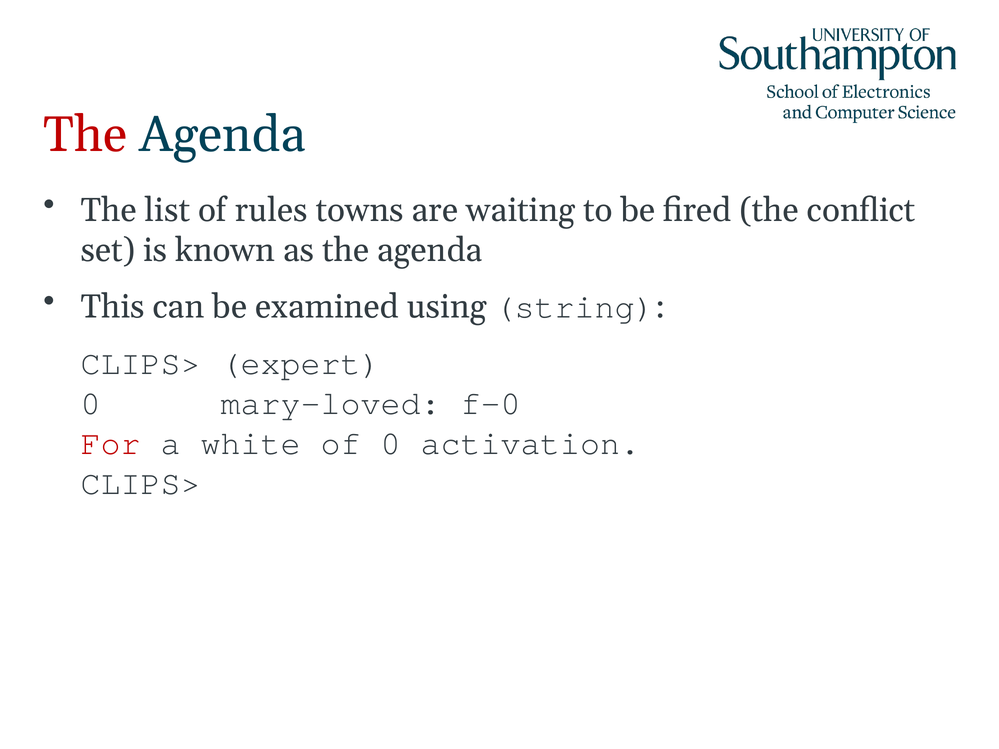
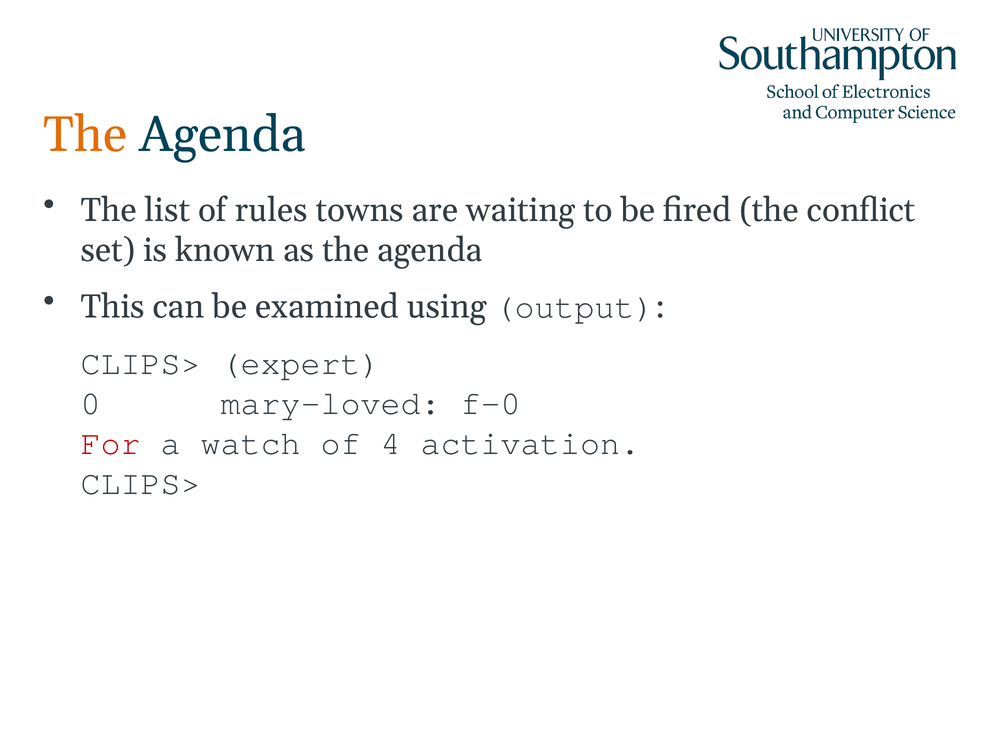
The colour: red -> orange (85, 135)
string: string -> output (575, 307)
white: white -> watch (251, 444)
of 0: 0 -> 4 (391, 444)
